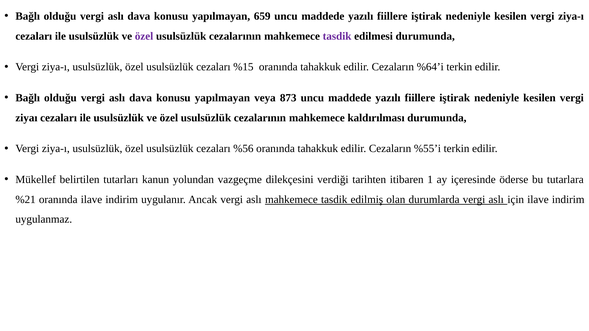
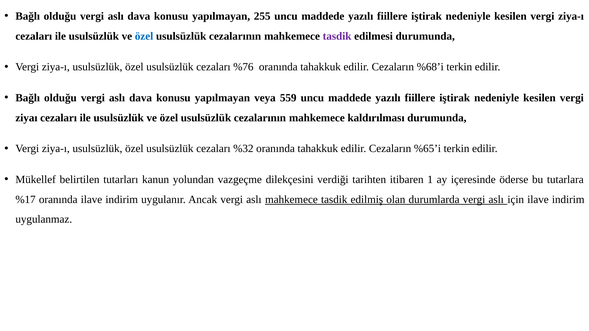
659: 659 -> 255 (262, 16)
özel colour: purple -> blue (144, 36)
%15: %15 -> %76 (243, 67)
%64’i: %64’i -> %68’i (430, 67)
873: 873 -> 559 (288, 98)
%56: %56 -> %32 (243, 149)
%55’i: %55’i -> %65’i (427, 149)
%21: %21 -> %17 (26, 200)
